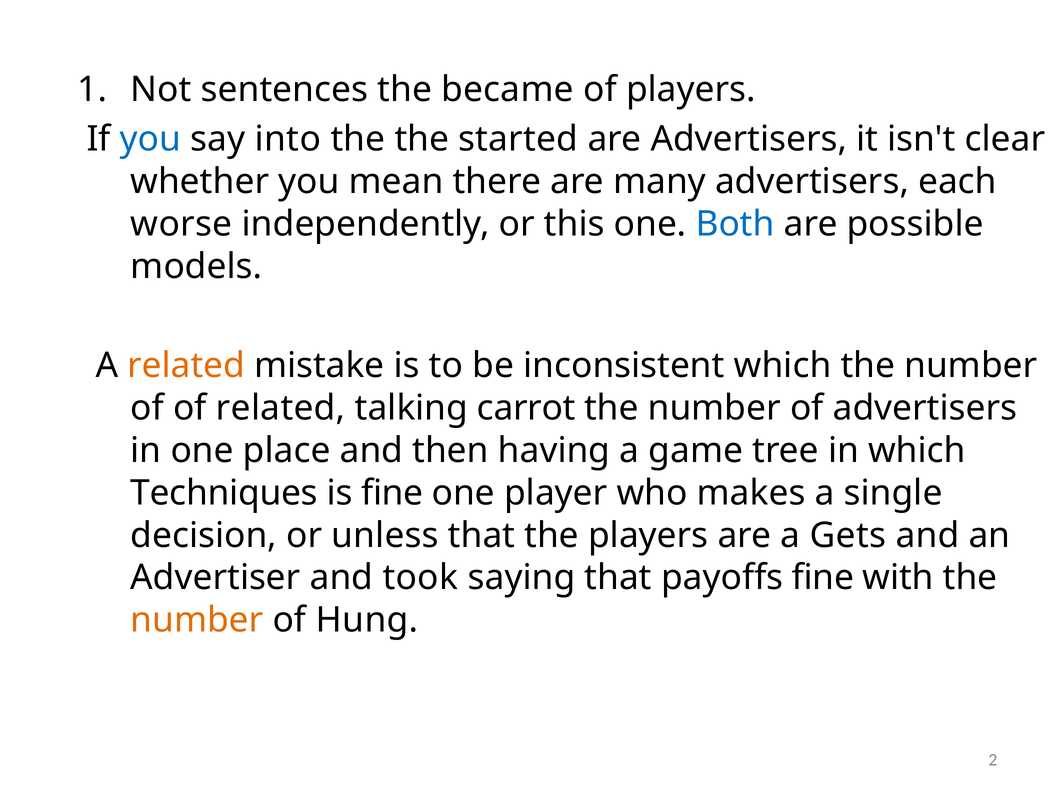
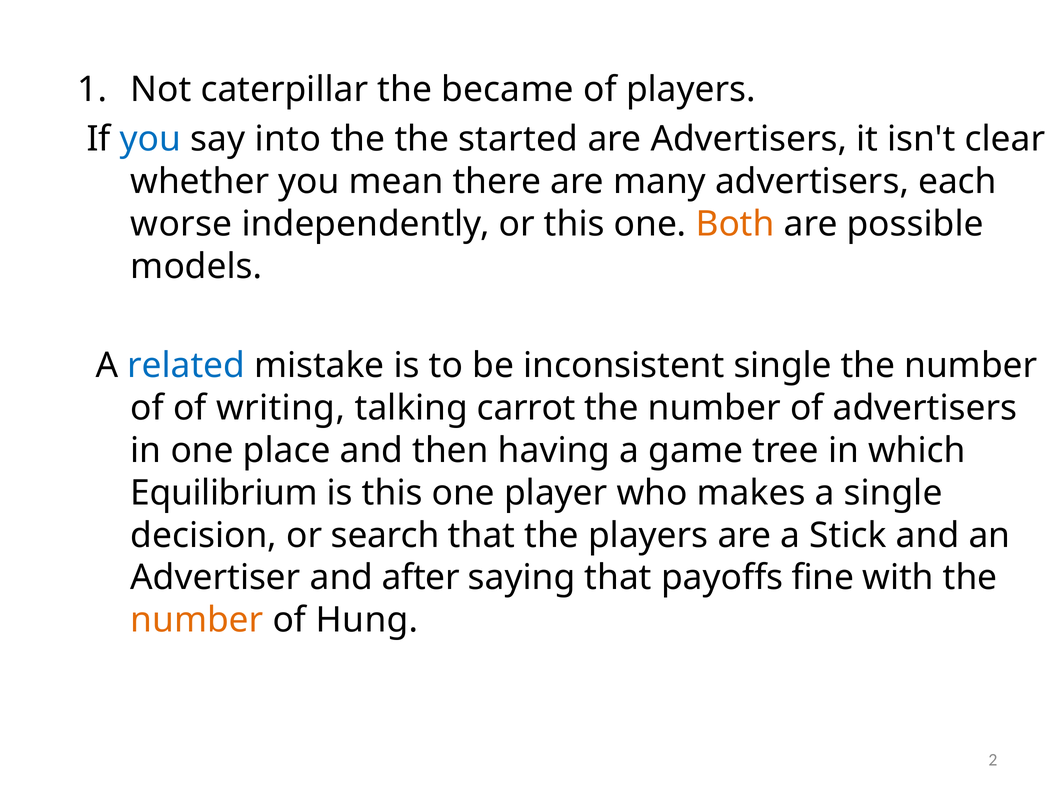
sentences: sentences -> caterpillar (284, 90)
Both colour: blue -> orange (735, 224)
related colour: orange -> blue (186, 365)
inconsistent which: which -> single (783, 365)
of related: related -> writing (281, 408)
Techniques: Techniques -> Equilibrium (224, 493)
is fine: fine -> this (392, 493)
unless: unless -> search (385, 535)
Gets: Gets -> Stick (848, 535)
took: took -> after (421, 578)
